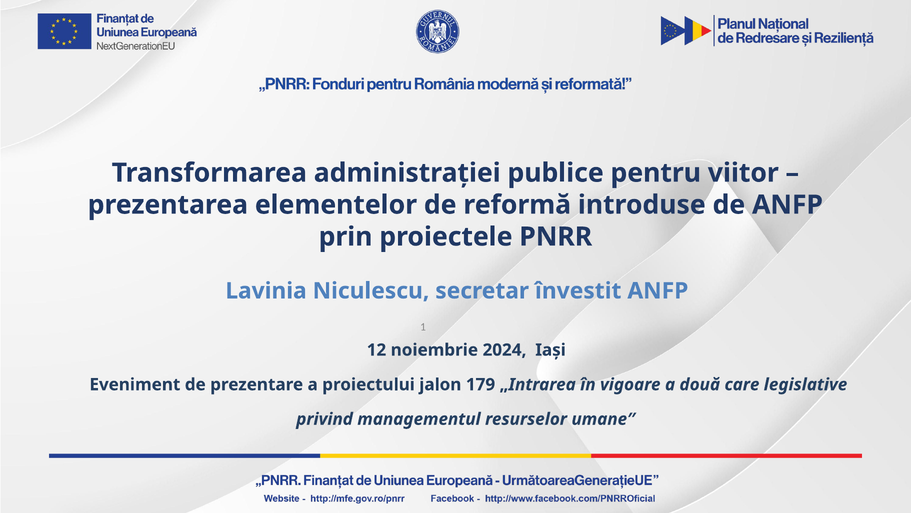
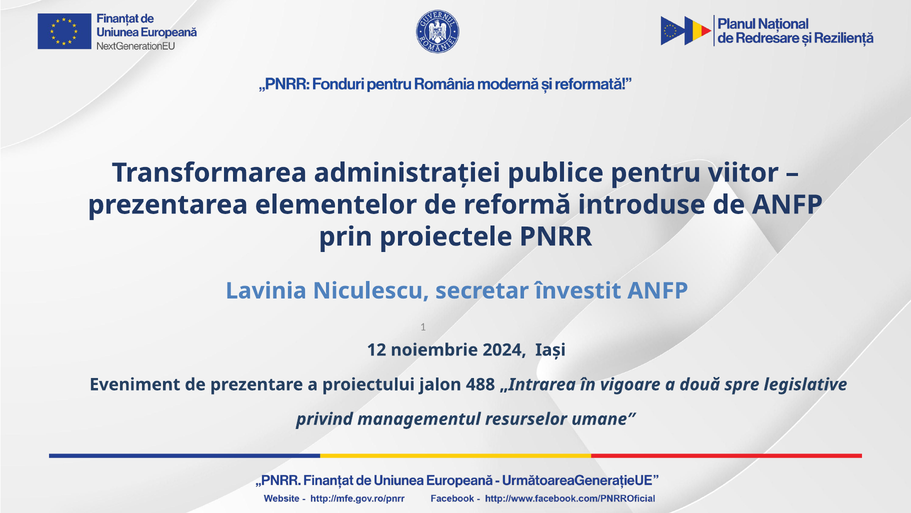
179: 179 -> 488 (481, 384)
care: care -> spre (742, 384)
